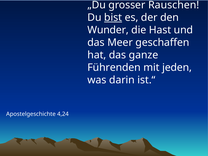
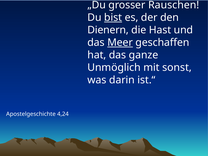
Wunder: Wunder -> Dienern (108, 30)
Meer underline: none -> present (120, 42)
Führenden: Führenden -> Unmöglich (114, 67)
jeden: jeden -> sonst (177, 67)
